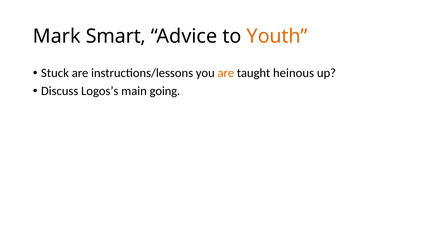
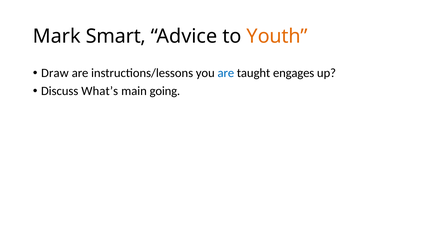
Stuck: Stuck -> Draw (55, 73)
are colour: orange -> blue (226, 73)
heinous: heinous -> engages (294, 73)
Logos’s: Logos’s -> What’s (100, 91)
